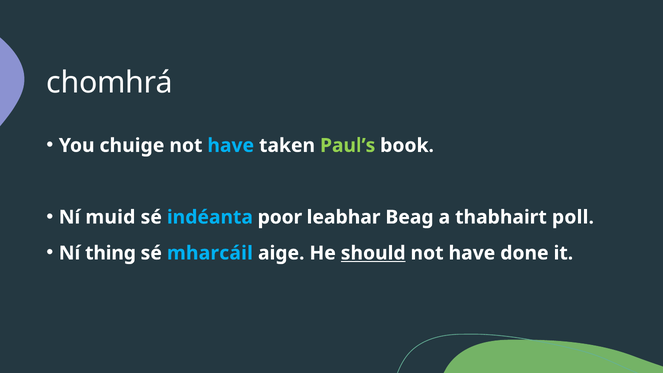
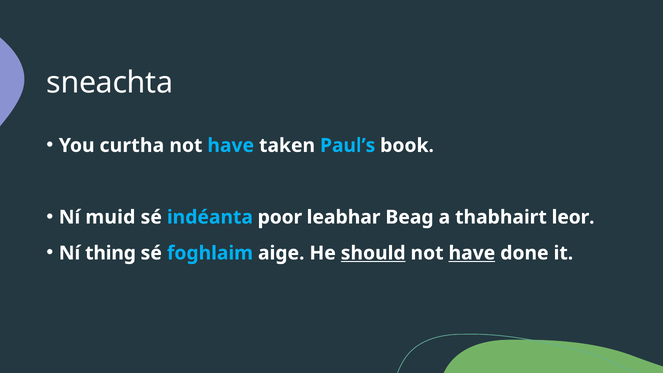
chomhrá: chomhrá -> sneachta (110, 83)
chuige: chuige -> curtha (132, 145)
Paul’s colour: light green -> light blue (348, 145)
poll: poll -> leor (573, 217)
mharcáil: mharcáil -> foghlaim (210, 253)
have underline: none -> present (472, 253)
